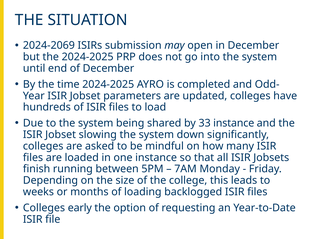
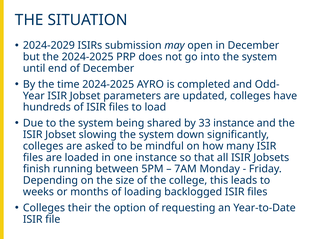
2024-2069: 2024-2069 -> 2024-2029 (49, 45)
early: early -> their (80, 207)
